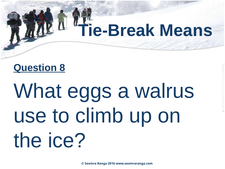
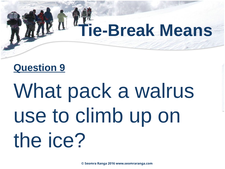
8: 8 -> 9 (62, 68)
eggs: eggs -> pack (90, 91)
